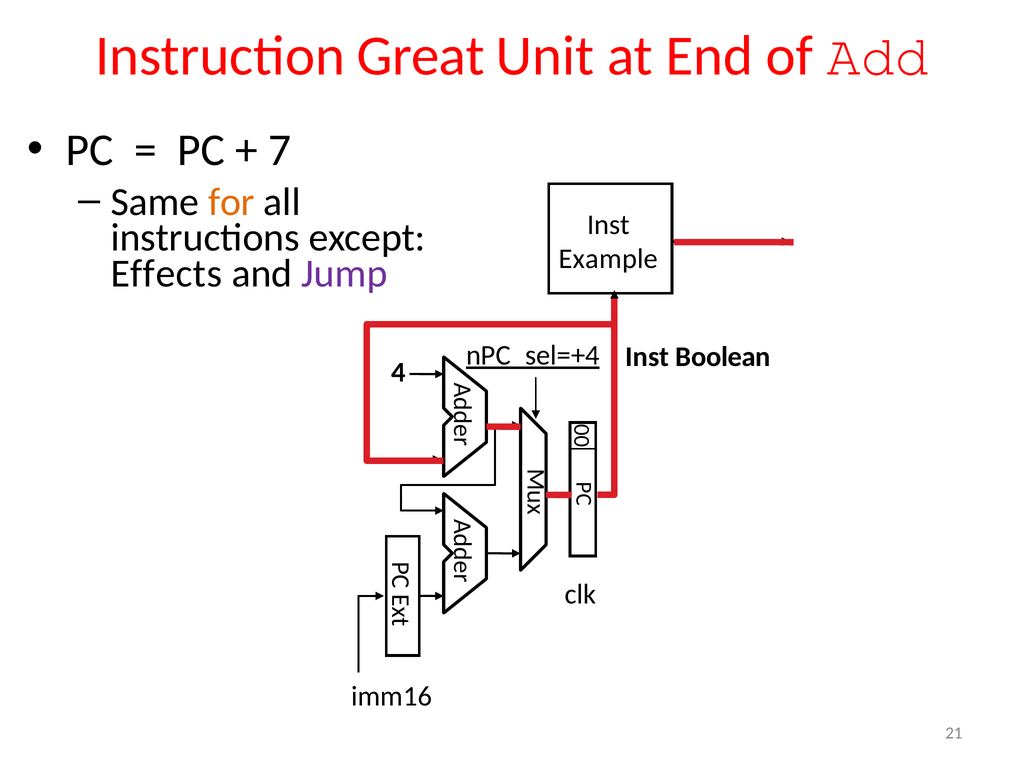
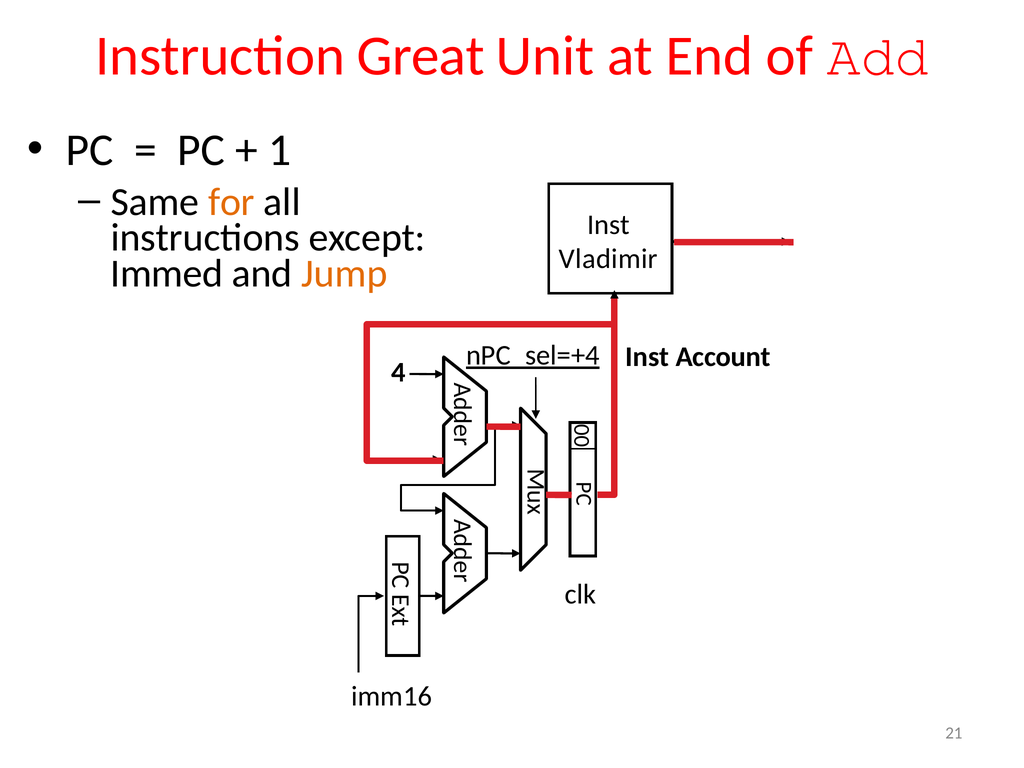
7: 7 -> 1 (280, 150)
Example: Example -> Vladimir (608, 259)
Effects: Effects -> Immed (167, 274)
Jump colour: purple -> orange (344, 274)
Boolean: Boolean -> Account (723, 357)
